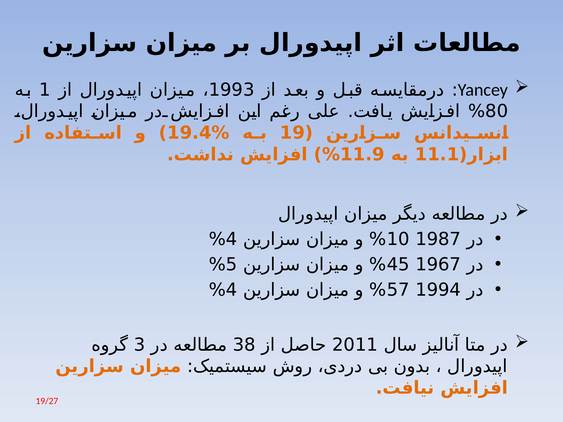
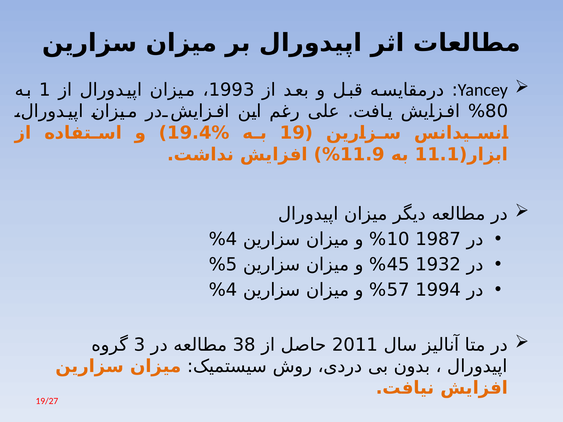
1967: 1967 -> 1932 (438, 265)
